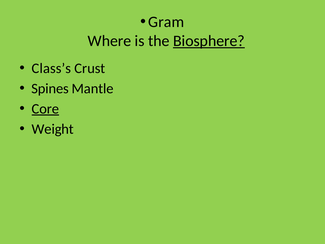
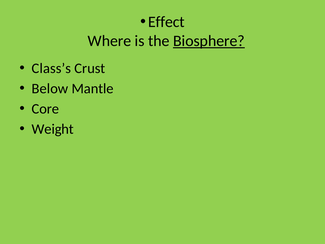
Gram: Gram -> Effect (166, 22)
Spines: Spines -> Below (50, 88)
Core underline: present -> none (45, 109)
